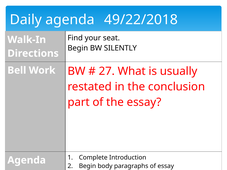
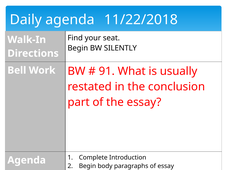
49/22/2018: 49/22/2018 -> 11/22/2018 (141, 20)
27: 27 -> 91 (107, 71)
